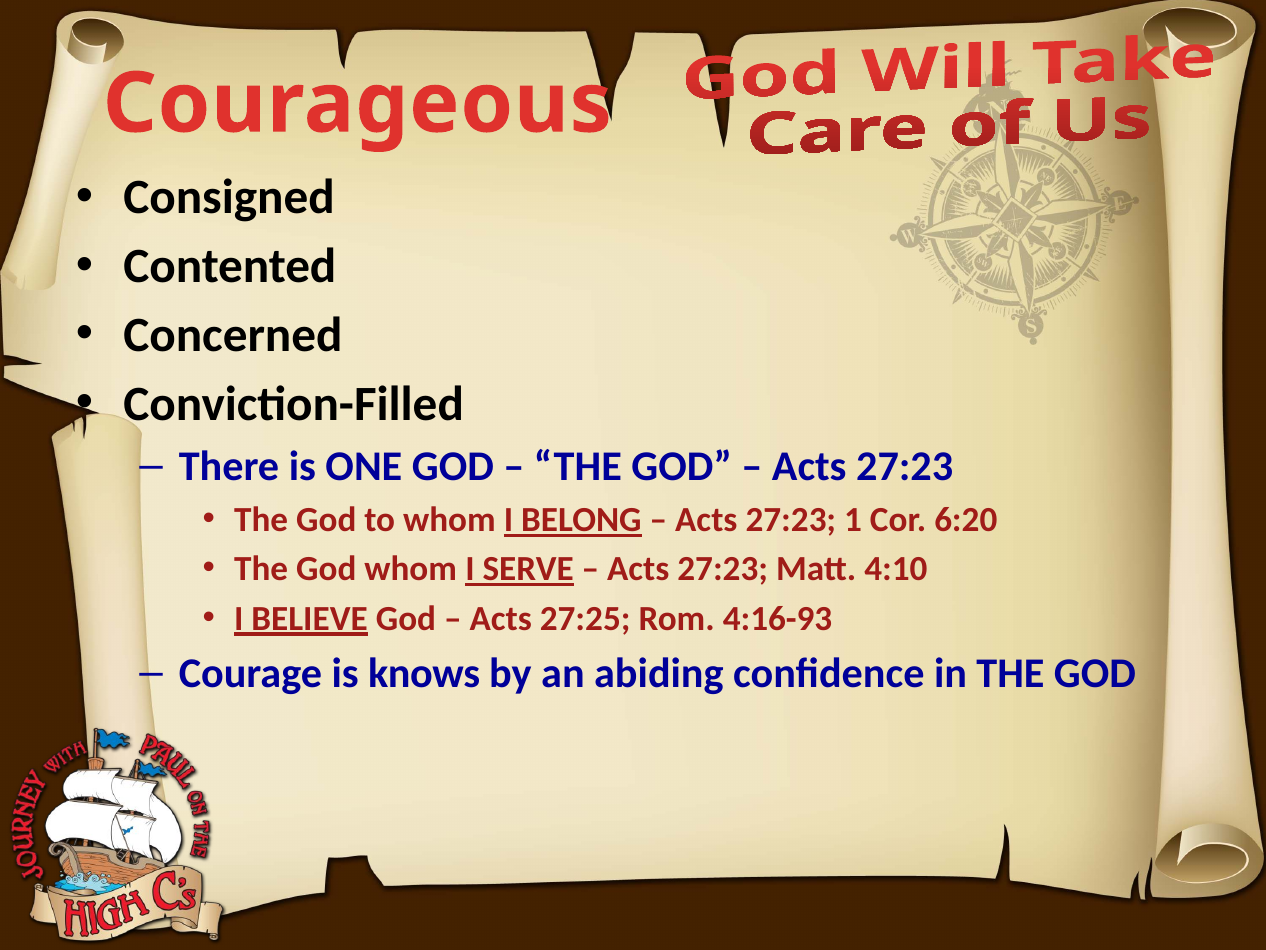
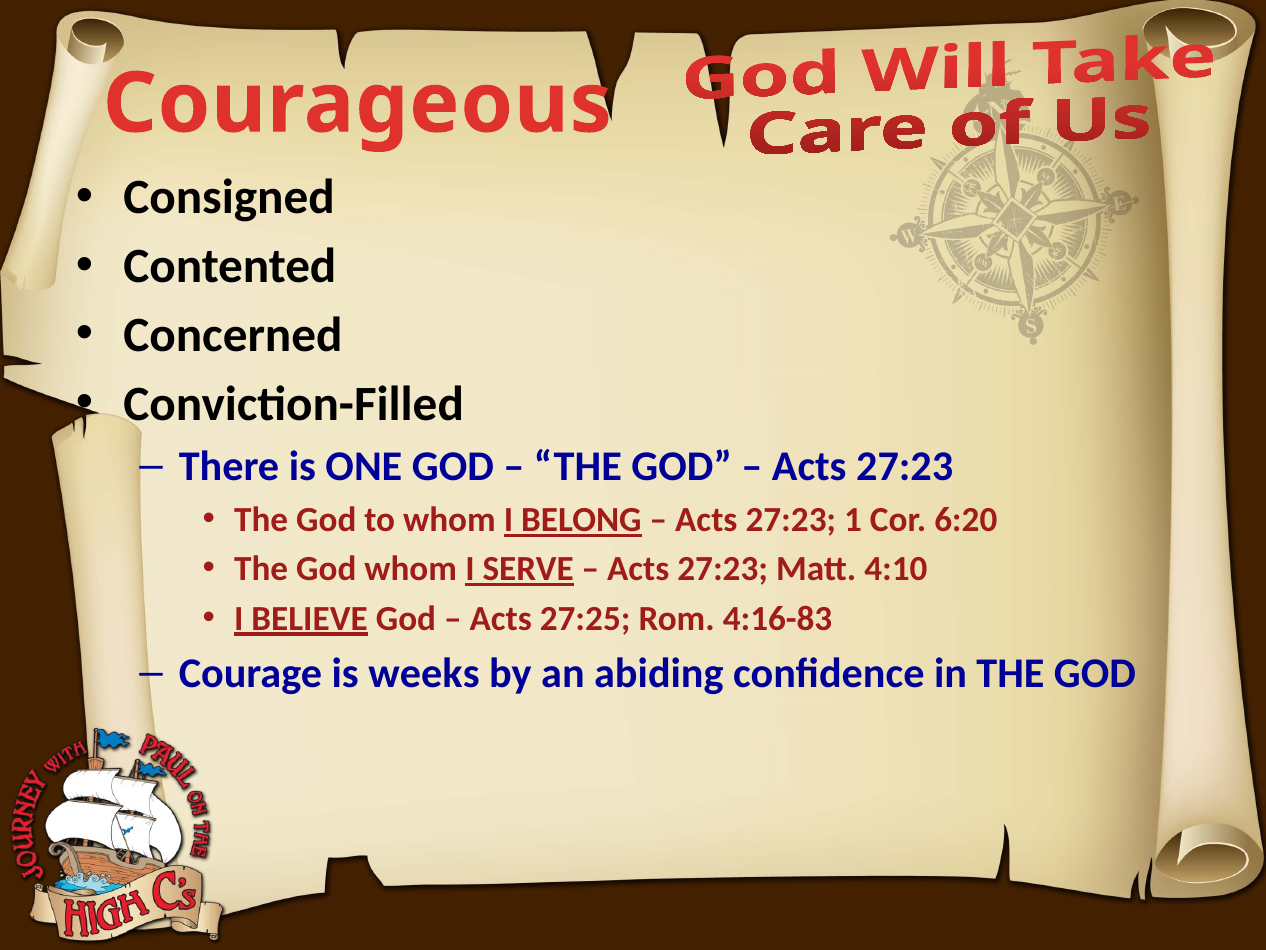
4:16-93: 4:16-93 -> 4:16-83 (778, 618)
knows: knows -> weeks (424, 674)
